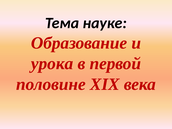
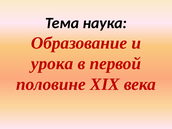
науке: науке -> наука (105, 23)
